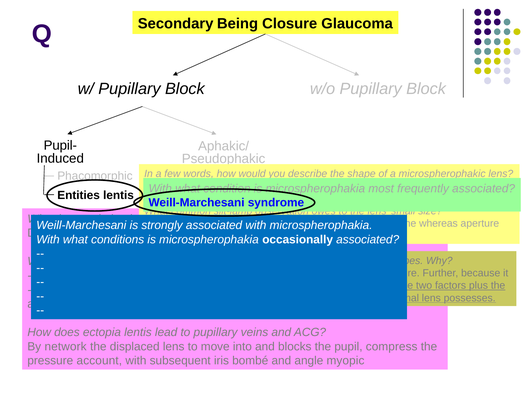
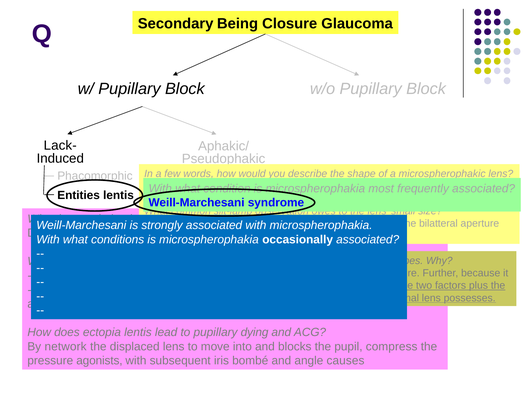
Pupil-: Pupil- -> Lack- (60, 146)
whereas: whereas -> bilatteral (438, 223)
veins: veins -> dying (255, 332)
account: account -> agonists (99, 361)
myopic: myopic -> causes (345, 361)
